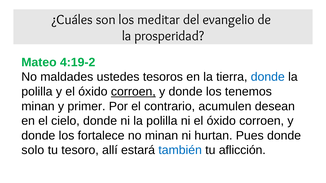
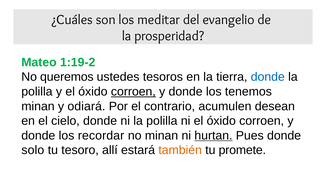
4:19-2: 4:19-2 -> 1:19-2 (78, 62)
maldades: maldades -> queremos (67, 77)
primer: primer -> odiará (86, 106)
fortalece: fortalece -> recordar (101, 136)
hurtan underline: none -> present (213, 136)
también colour: blue -> orange (180, 150)
aflicción: aflicción -> promete (242, 150)
